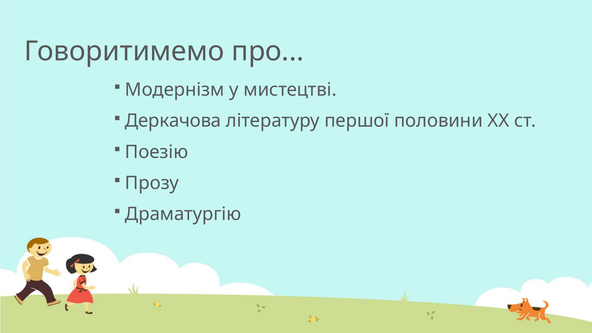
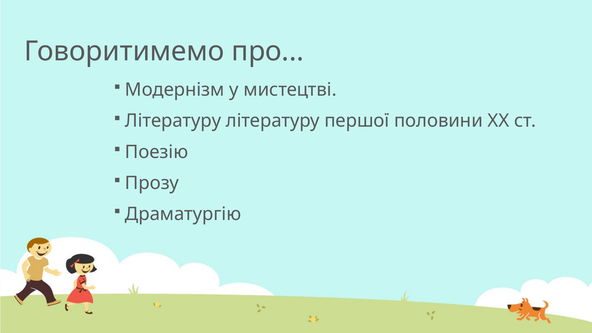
Деркачова: Деркачова -> Літературу (173, 121)
